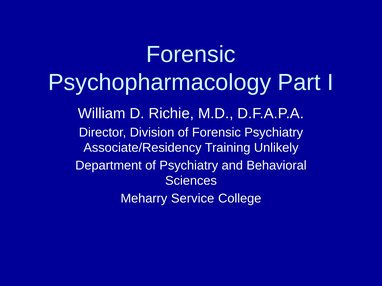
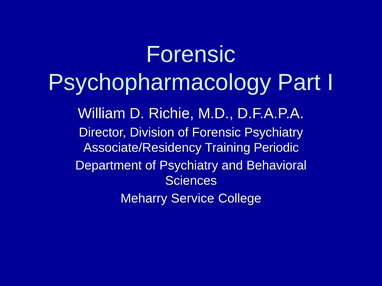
Unlikely: Unlikely -> Periodic (276, 148)
